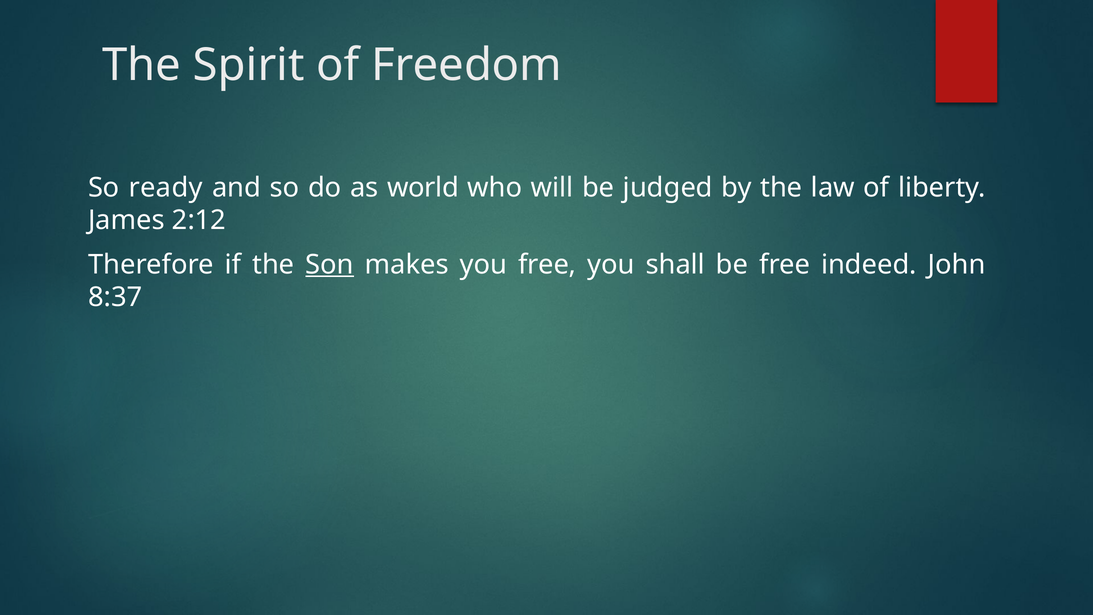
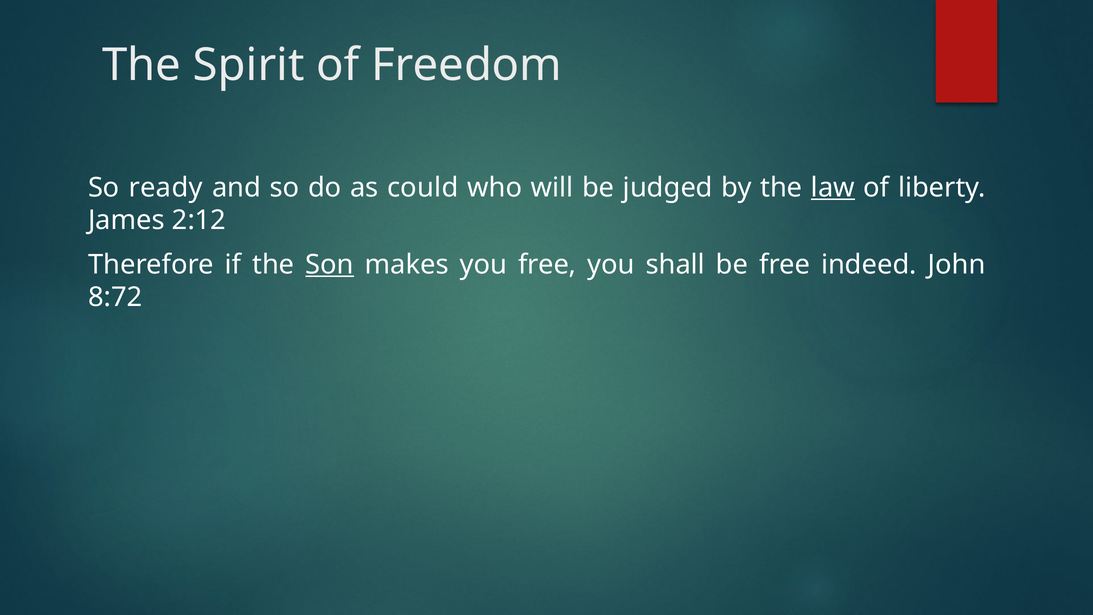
world: world -> could (423, 188)
law underline: none -> present (833, 188)
8:37: 8:37 -> 8:72 (115, 297)
